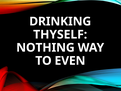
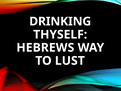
NOTHING: NOTHING -> HEBREWS (45, 48)
EVEN: EVEN -> LUST (70, 61)
